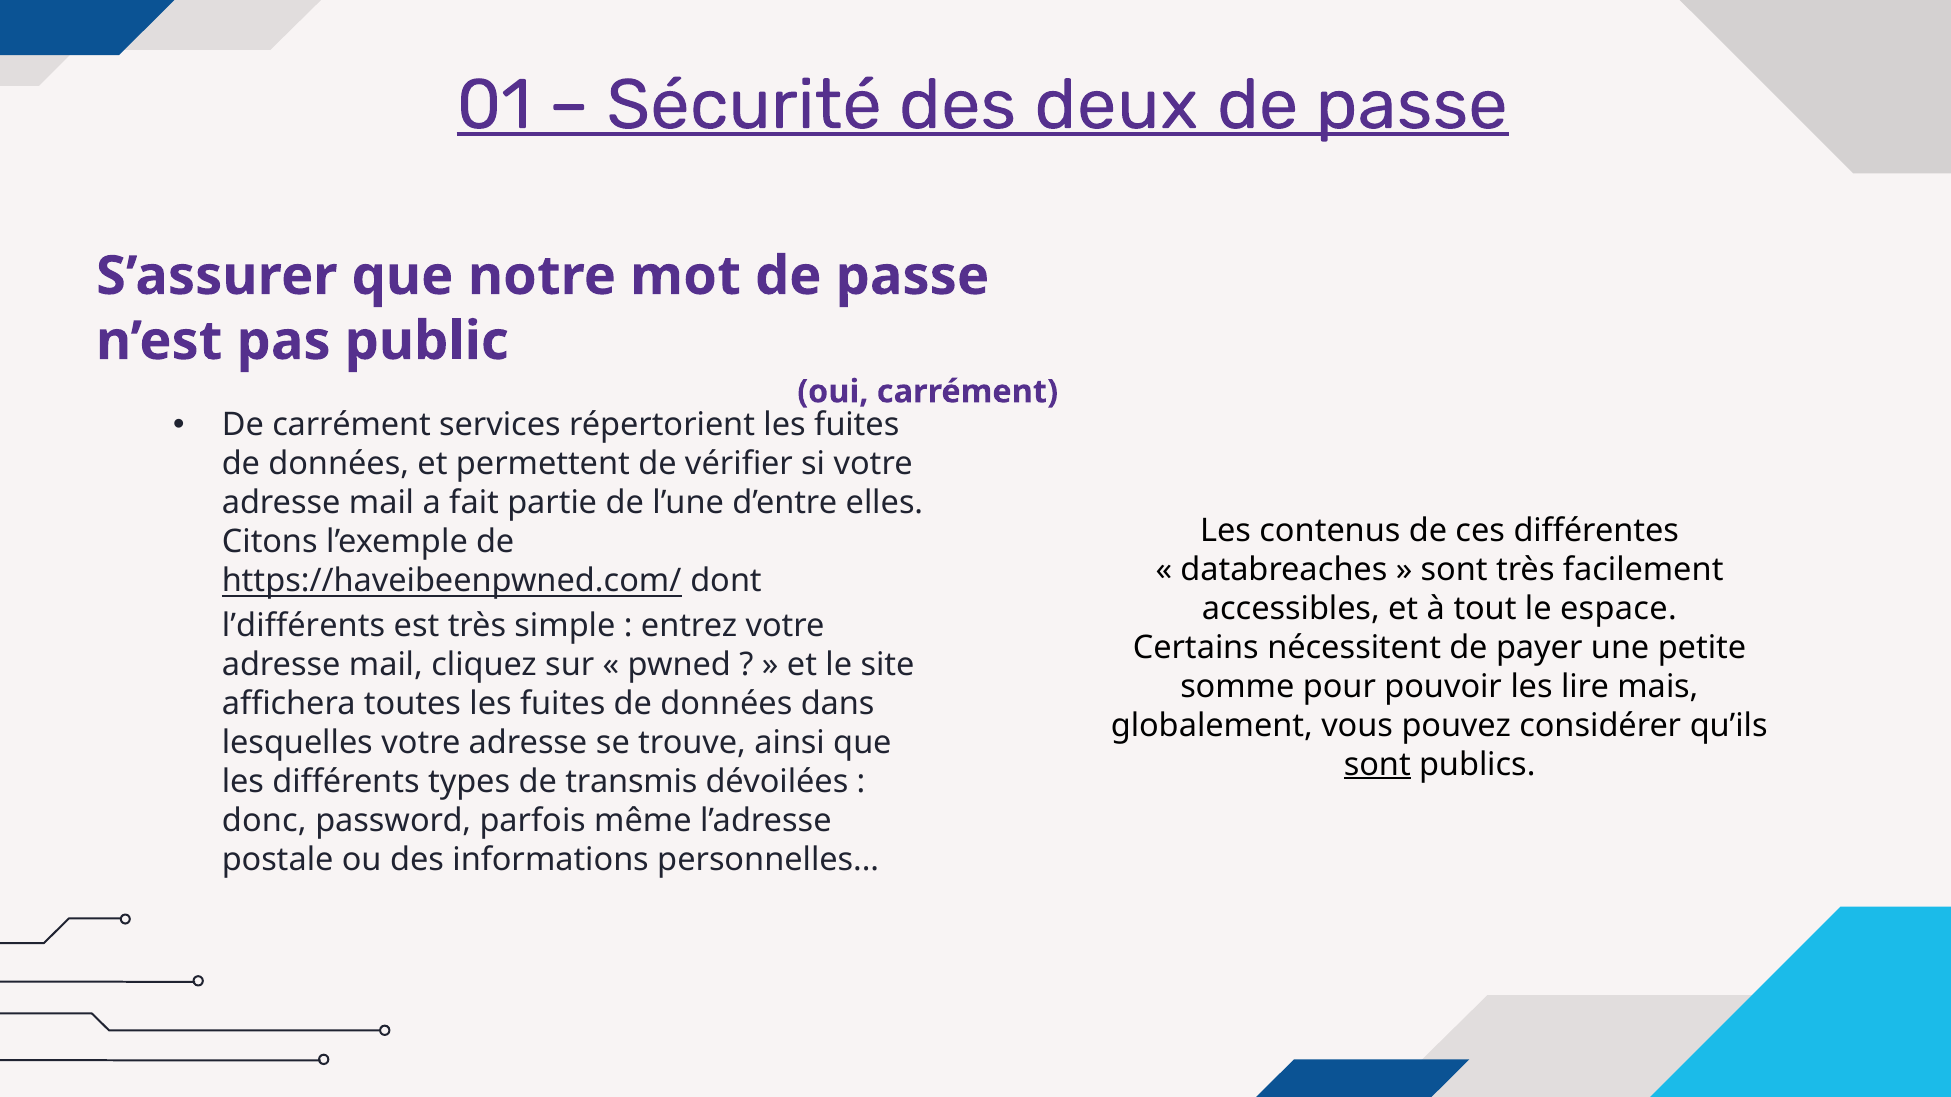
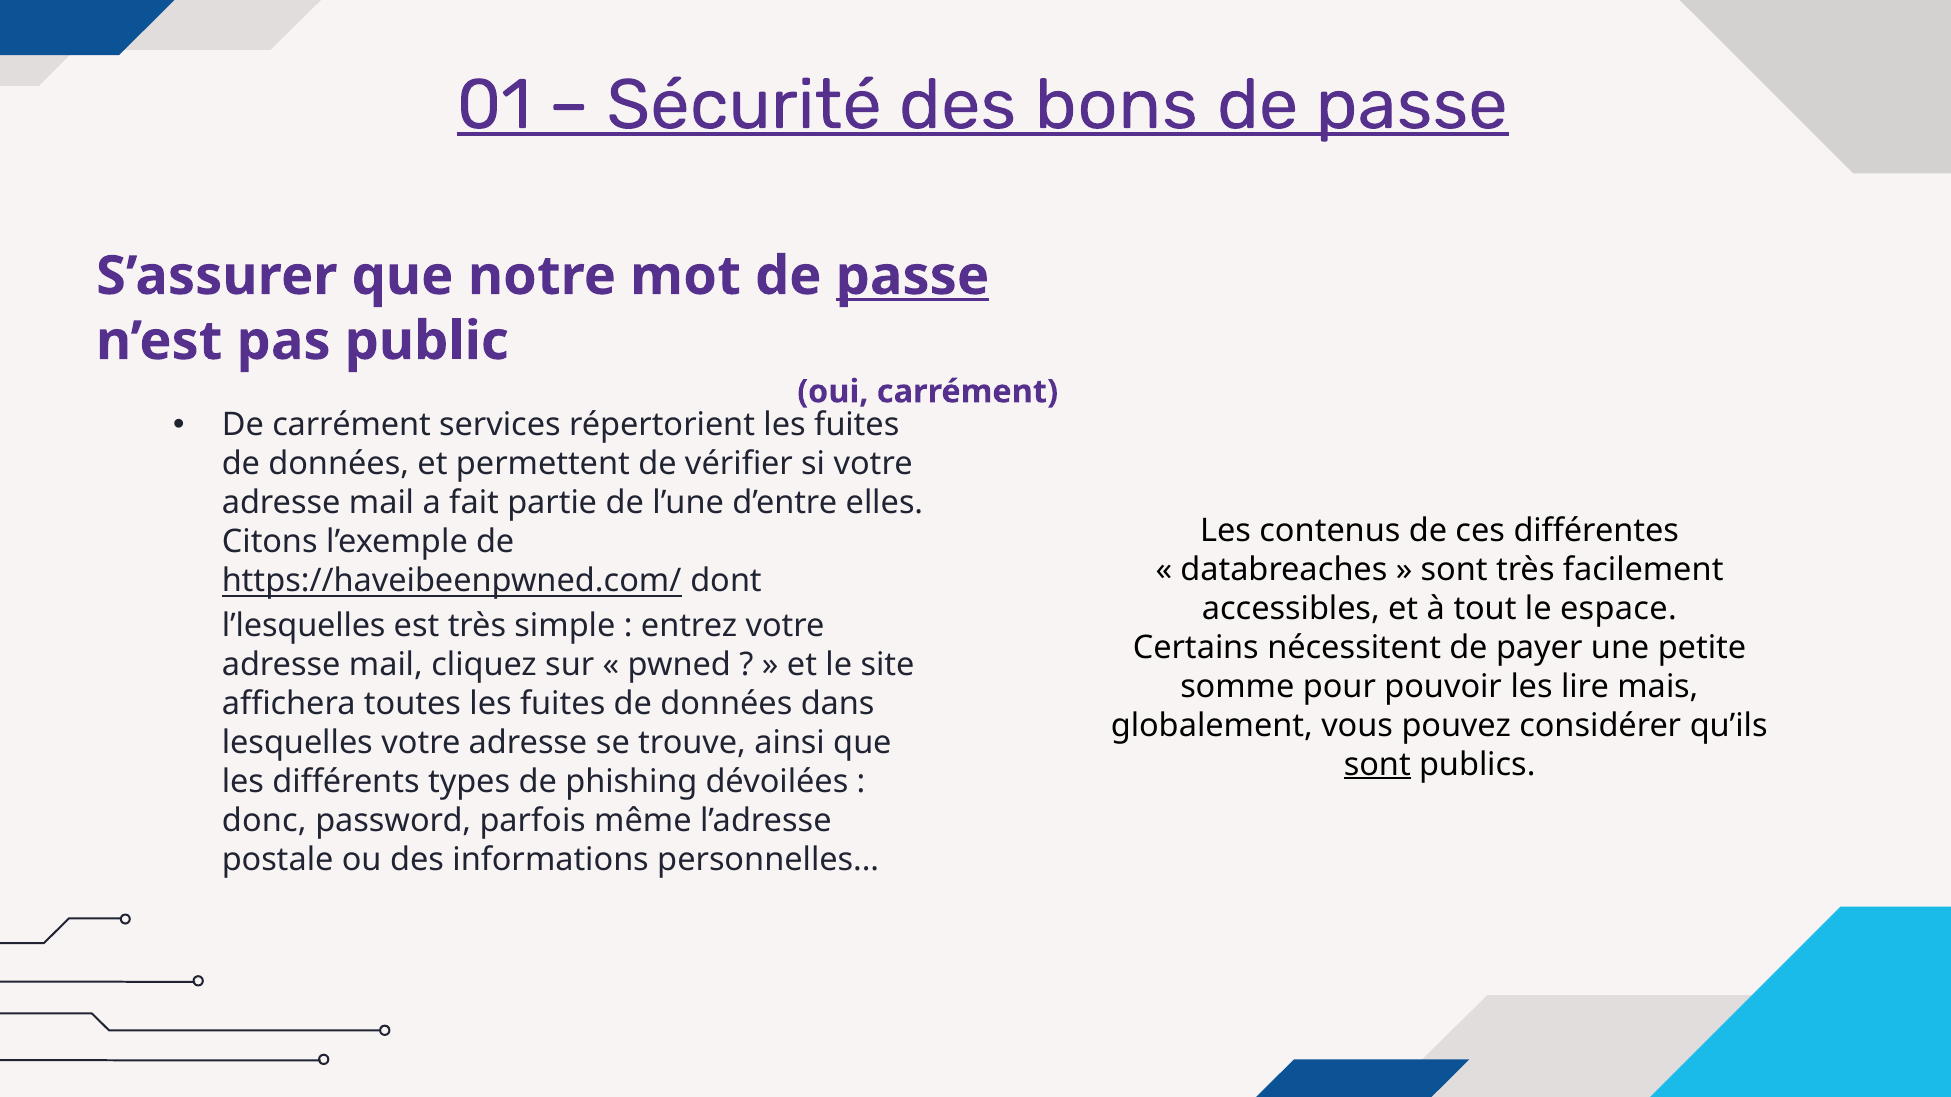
deux: deux -> bons (1116, 105)
passe underline: none -> present (912, 276)
l’différents: l’différents -> l’lesquelles (304, 626)
transmis: transmis -> phishing (631, 782)
